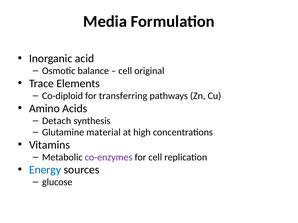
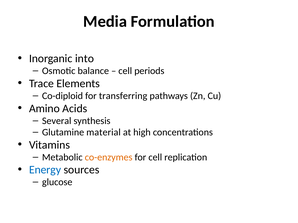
acid: acid -> into (85, 59)
original: original -> periods (149, 71)
Detach: Detach -> Several (57, 121)
co-enzymes colour: purple -> orange (109, 158)
